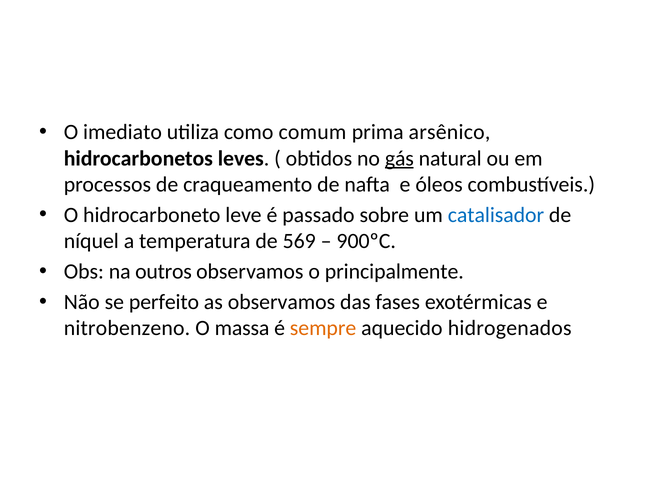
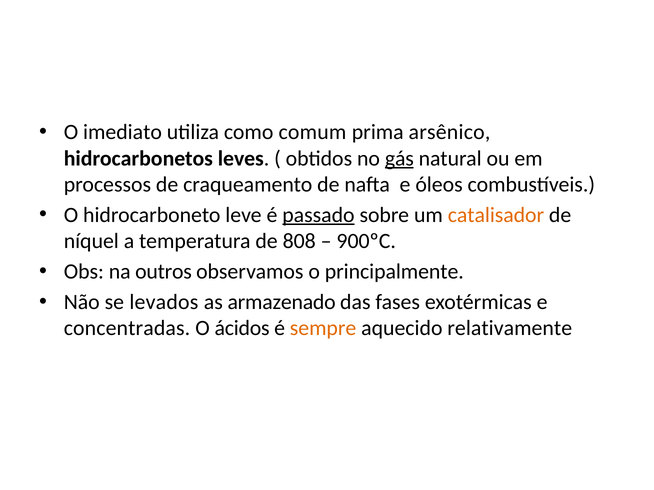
passado underline: none -> present (318, 215)
catalisador colour: blue -> orange (496, 215)
569: 569 -> 808 (299, 241)
perfeito: perfeito -> levados (164, 302)
as observamos: observamos -> armazenado (282, 302)
nitrobenzeno: nitrobenzeno -> concentradas (127, 329)
massa: massa -> ácidos (242, 329)
hidrogenados: hidrogenados -> relativamente (510, 329)
